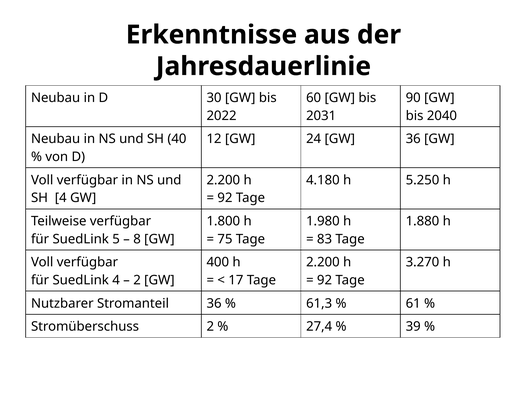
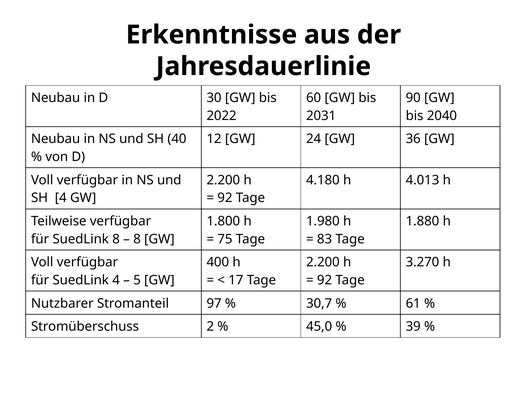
5.250: 5.250 -> 4.013 (422, 180)
SuedLink 5: 5 -> 8 (116, 239)
2: 2 -> 5 (137, 280)
Stromanteil 36: 36 -> 97 (214, 304)
61,3: 61,3 -> 30,7 (319, 304)
27,4: 27,4 -> 45,0 (319, 327)
